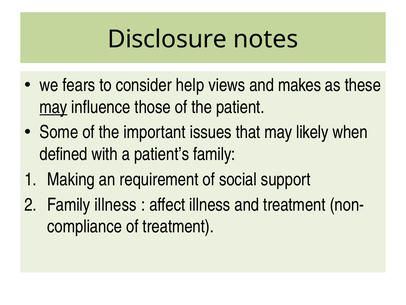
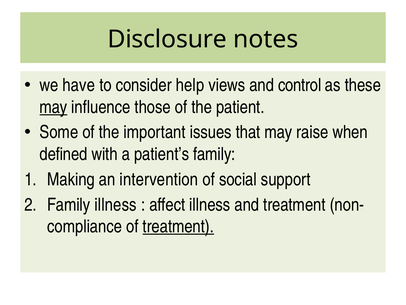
fears: fears -> have (79, 85)
makes: makes -> control (300, 85)
likely: likely -> raise (312, 132)
requirement: requirement -> intervention (159, 179)
treatment underline: none -> present (178, 226)
